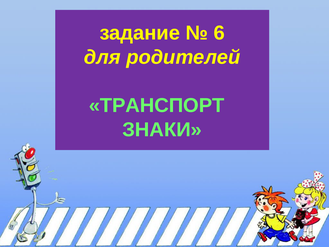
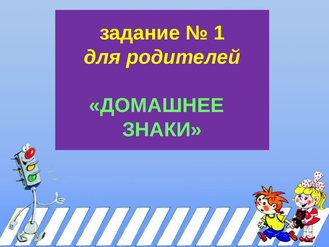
6: 6 -> 1 (219, 33)
ТРАНСПОРТ: ТРАНСПОРТ -> ДОМАШНЕЕ (156, 105)
